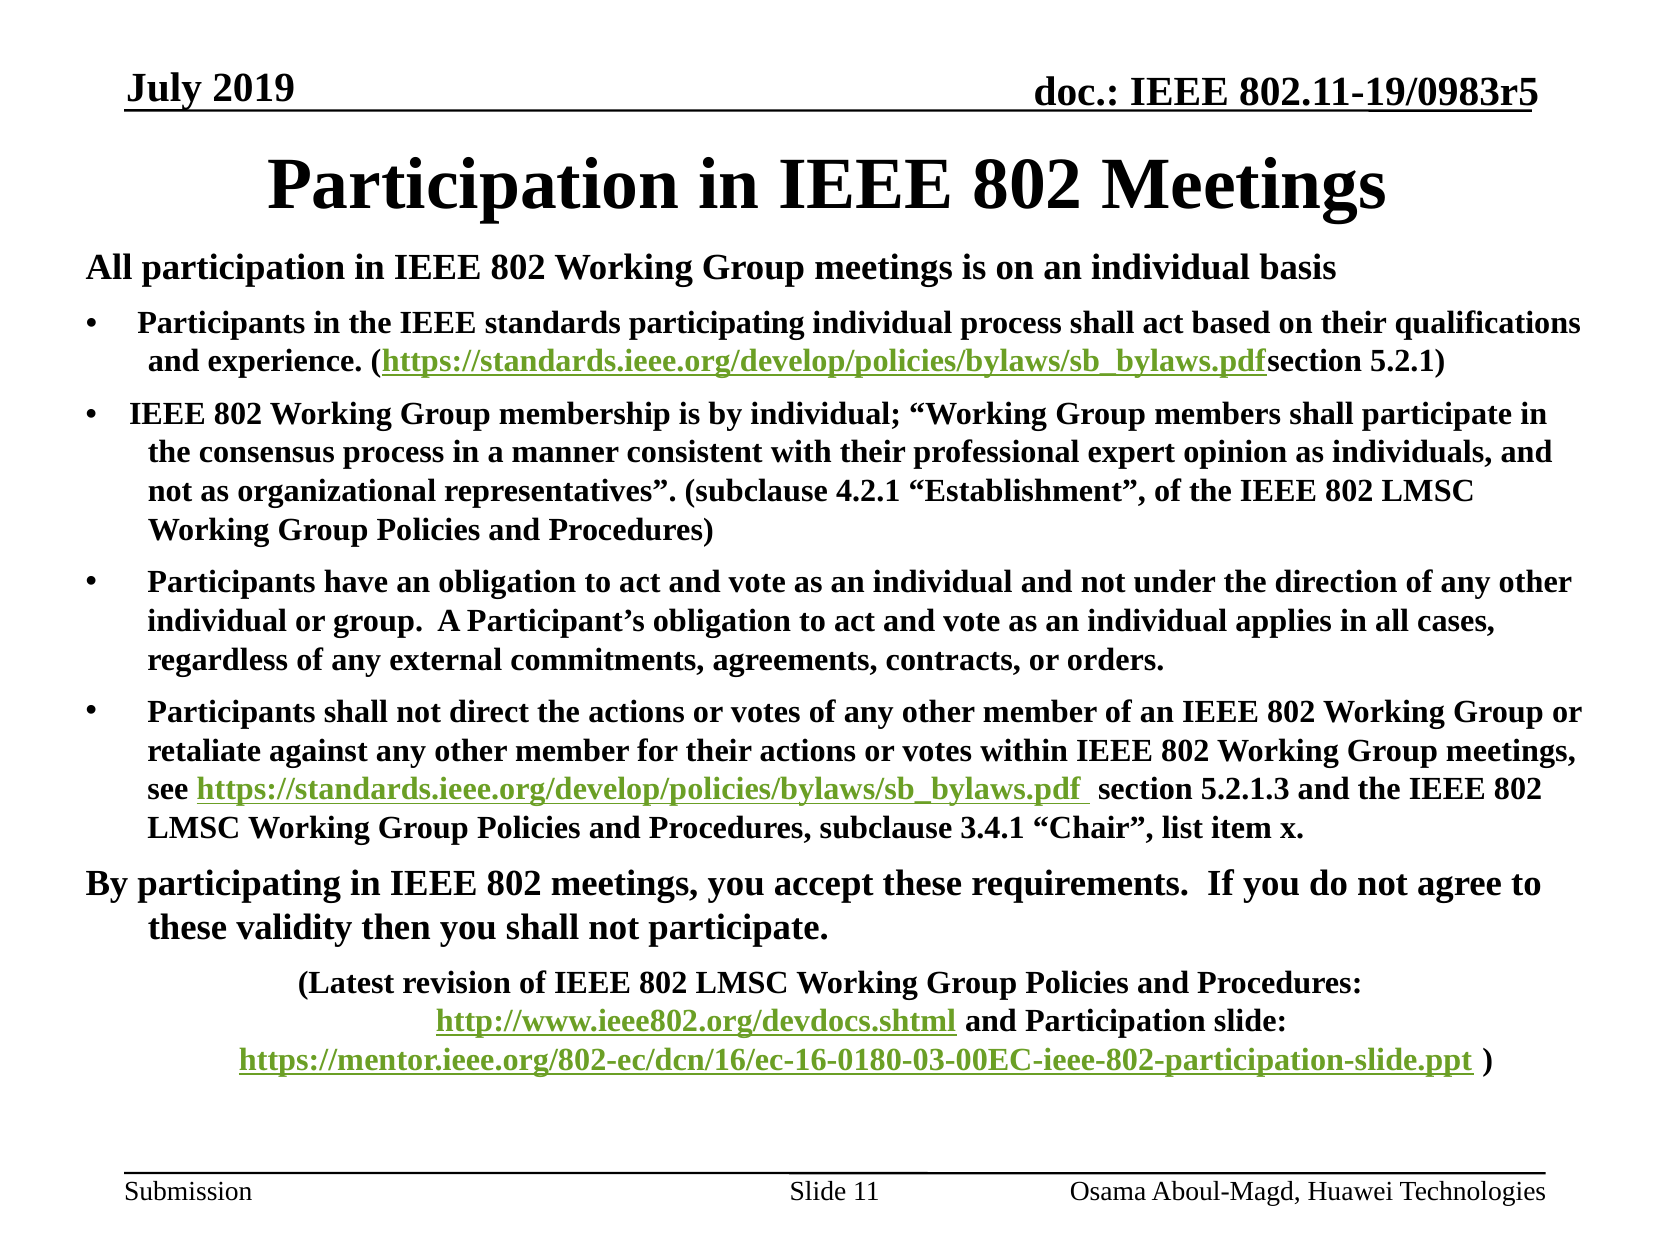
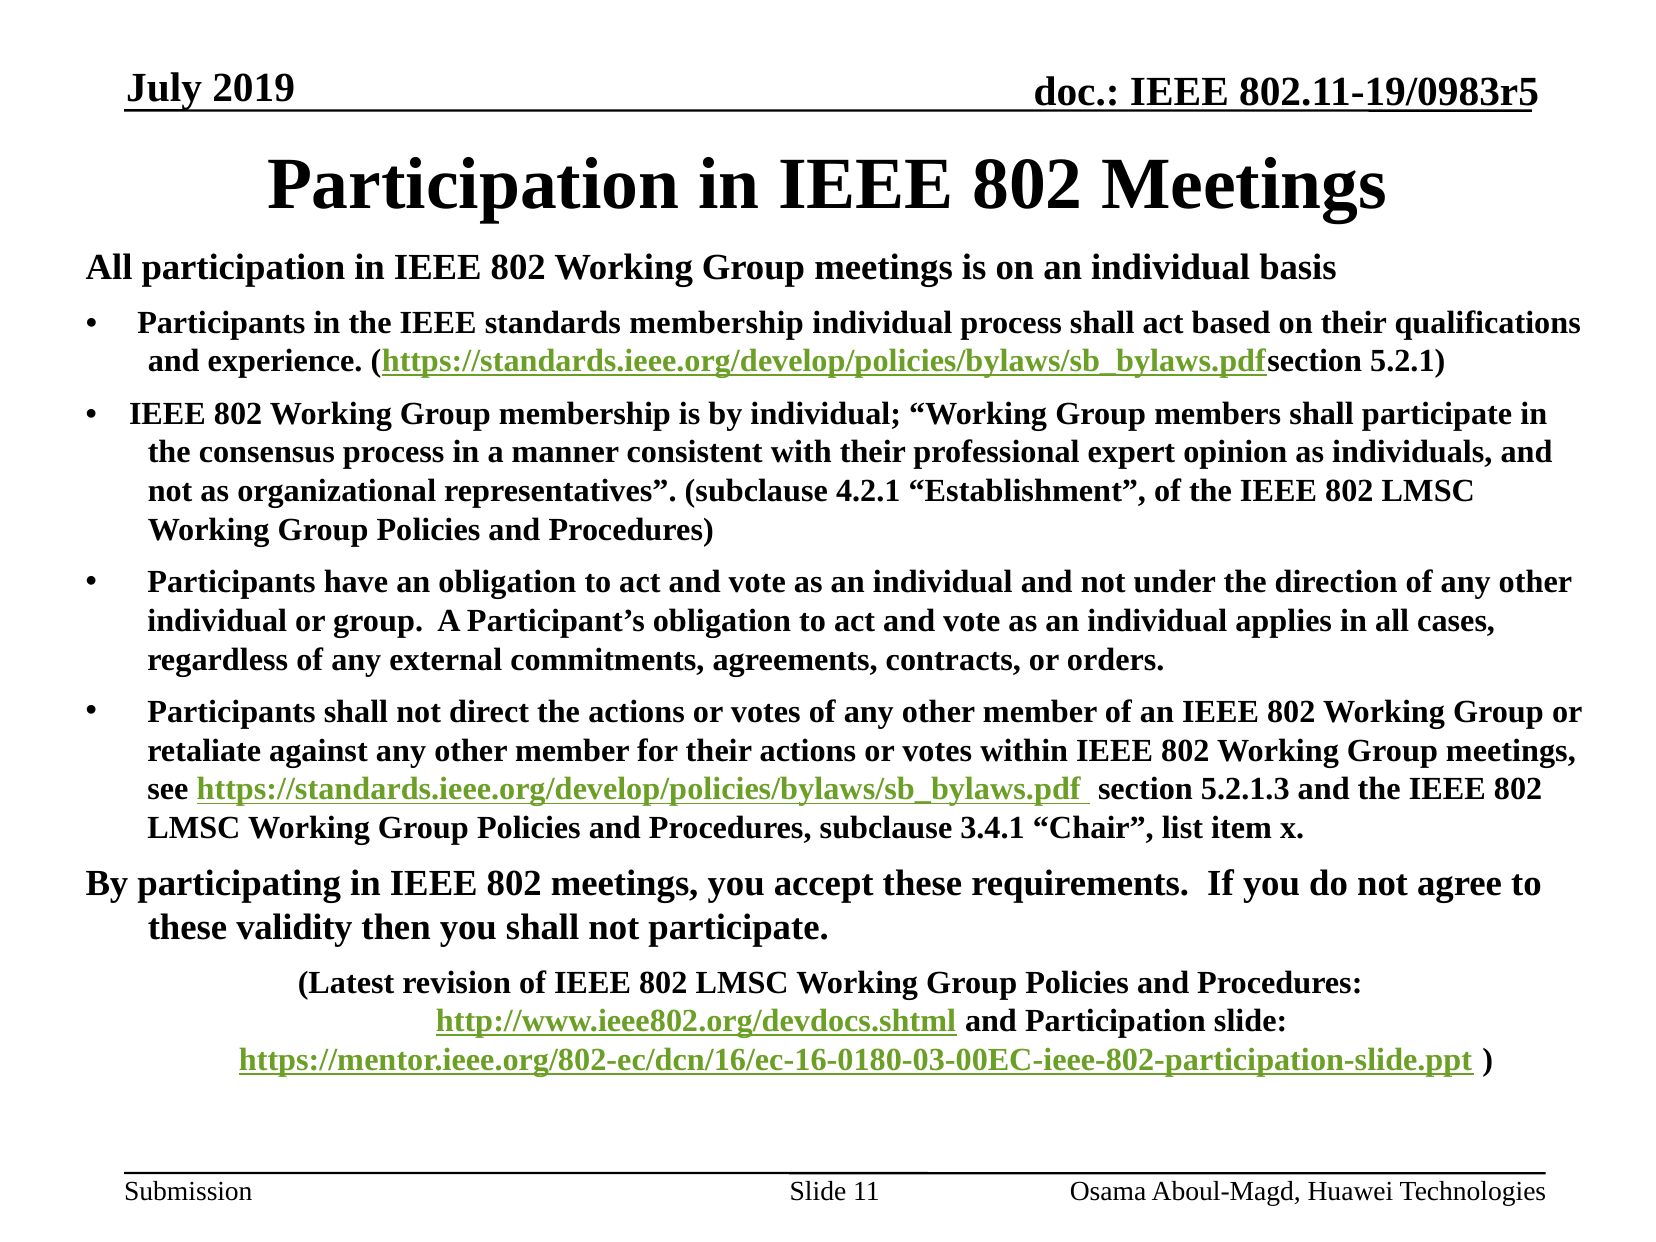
standards participating: participating -> membership (717, 322)
